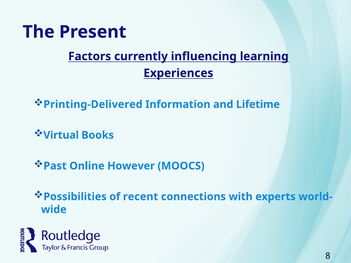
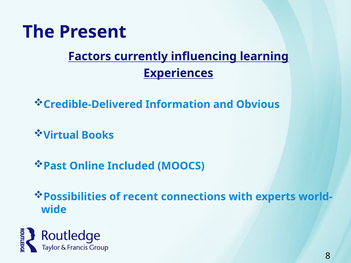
Printing-Delivered: Printing-Delivered -> Credible-Delivered (93, 104)
Lifetime: Lifetime -> Obvious (258, 104)
However: However -> Included (131, 166)
